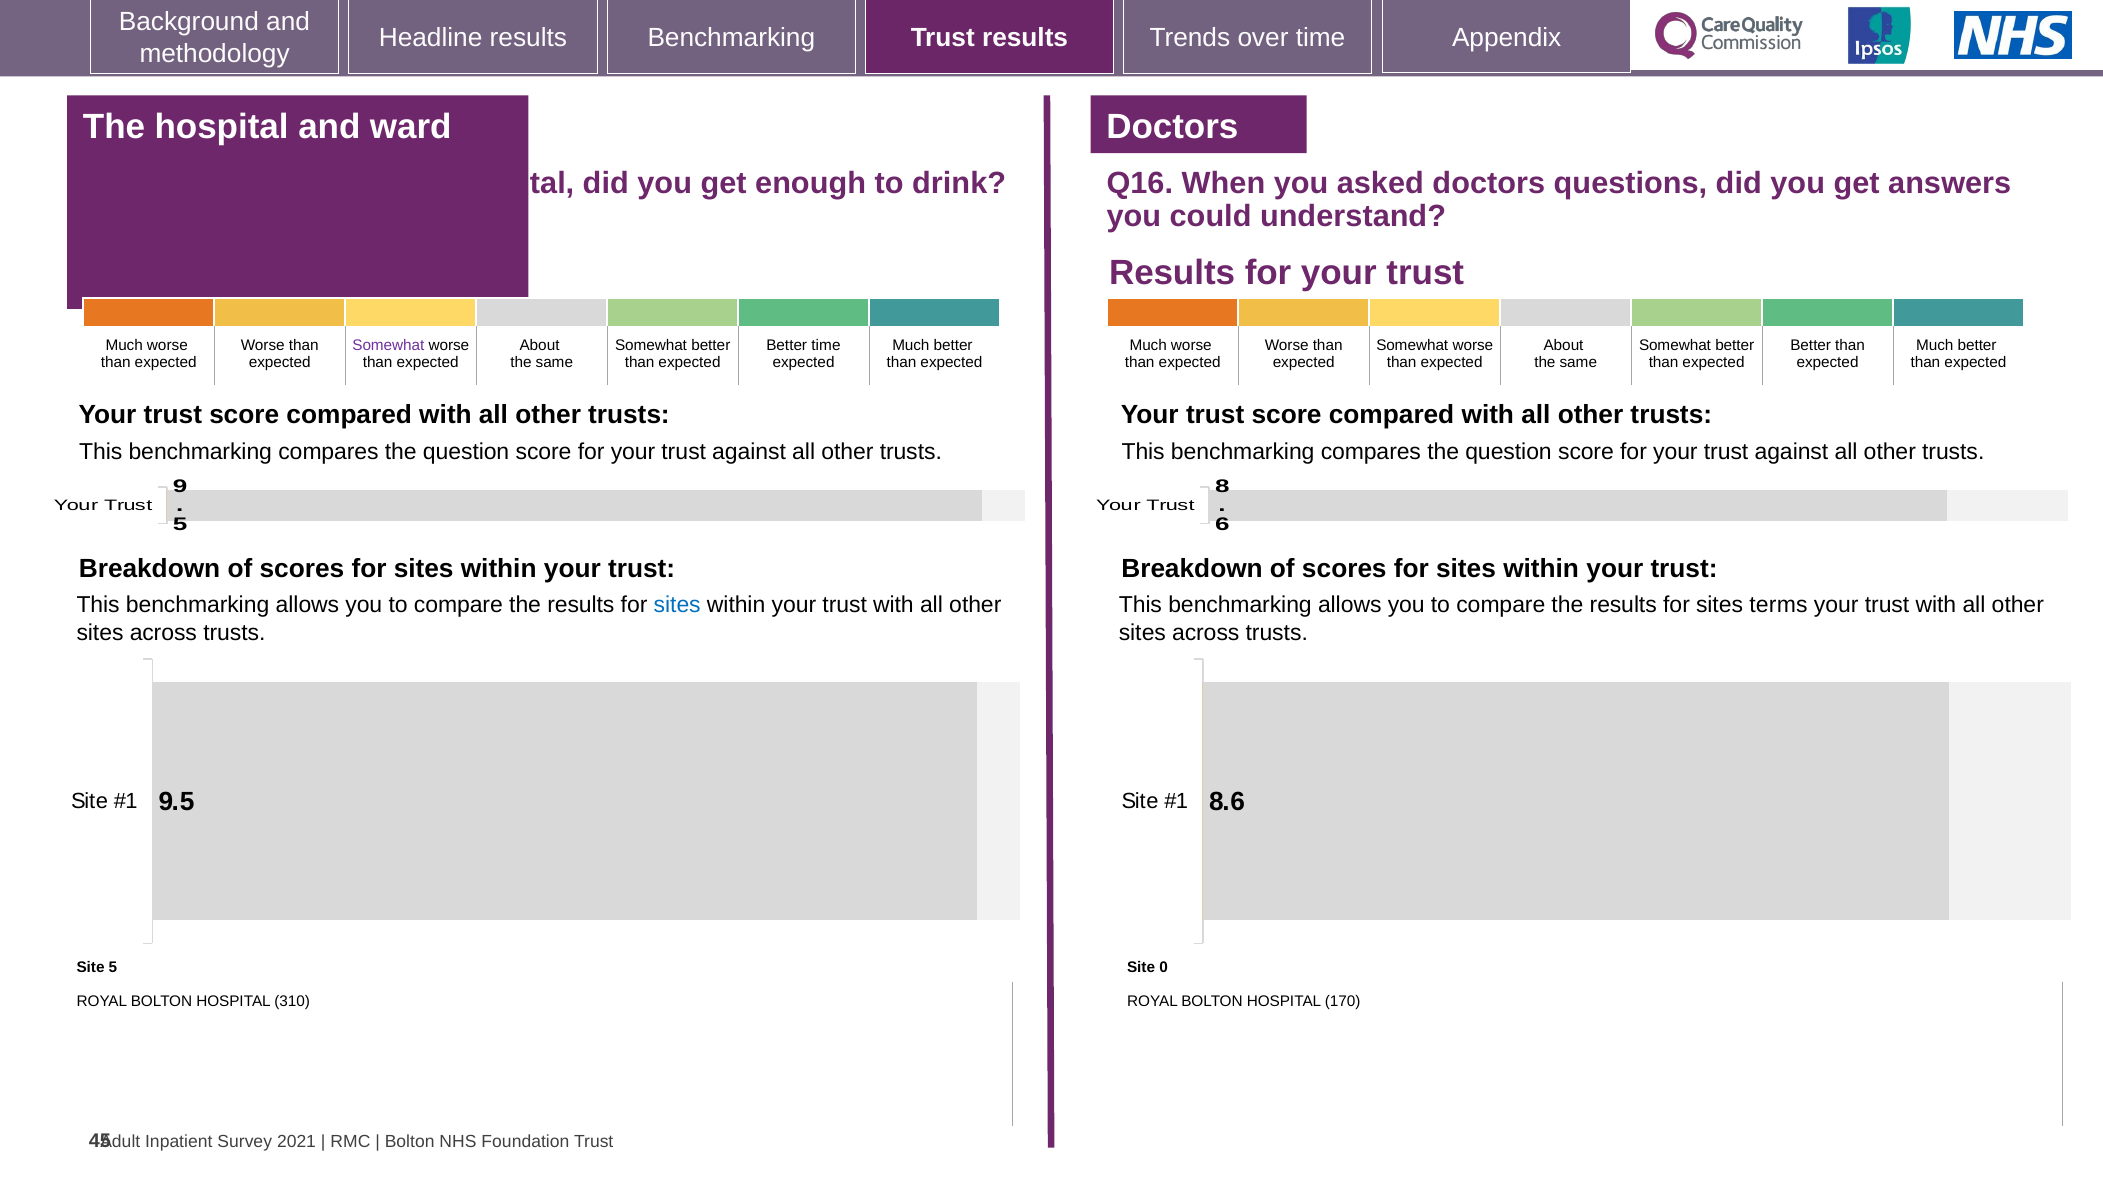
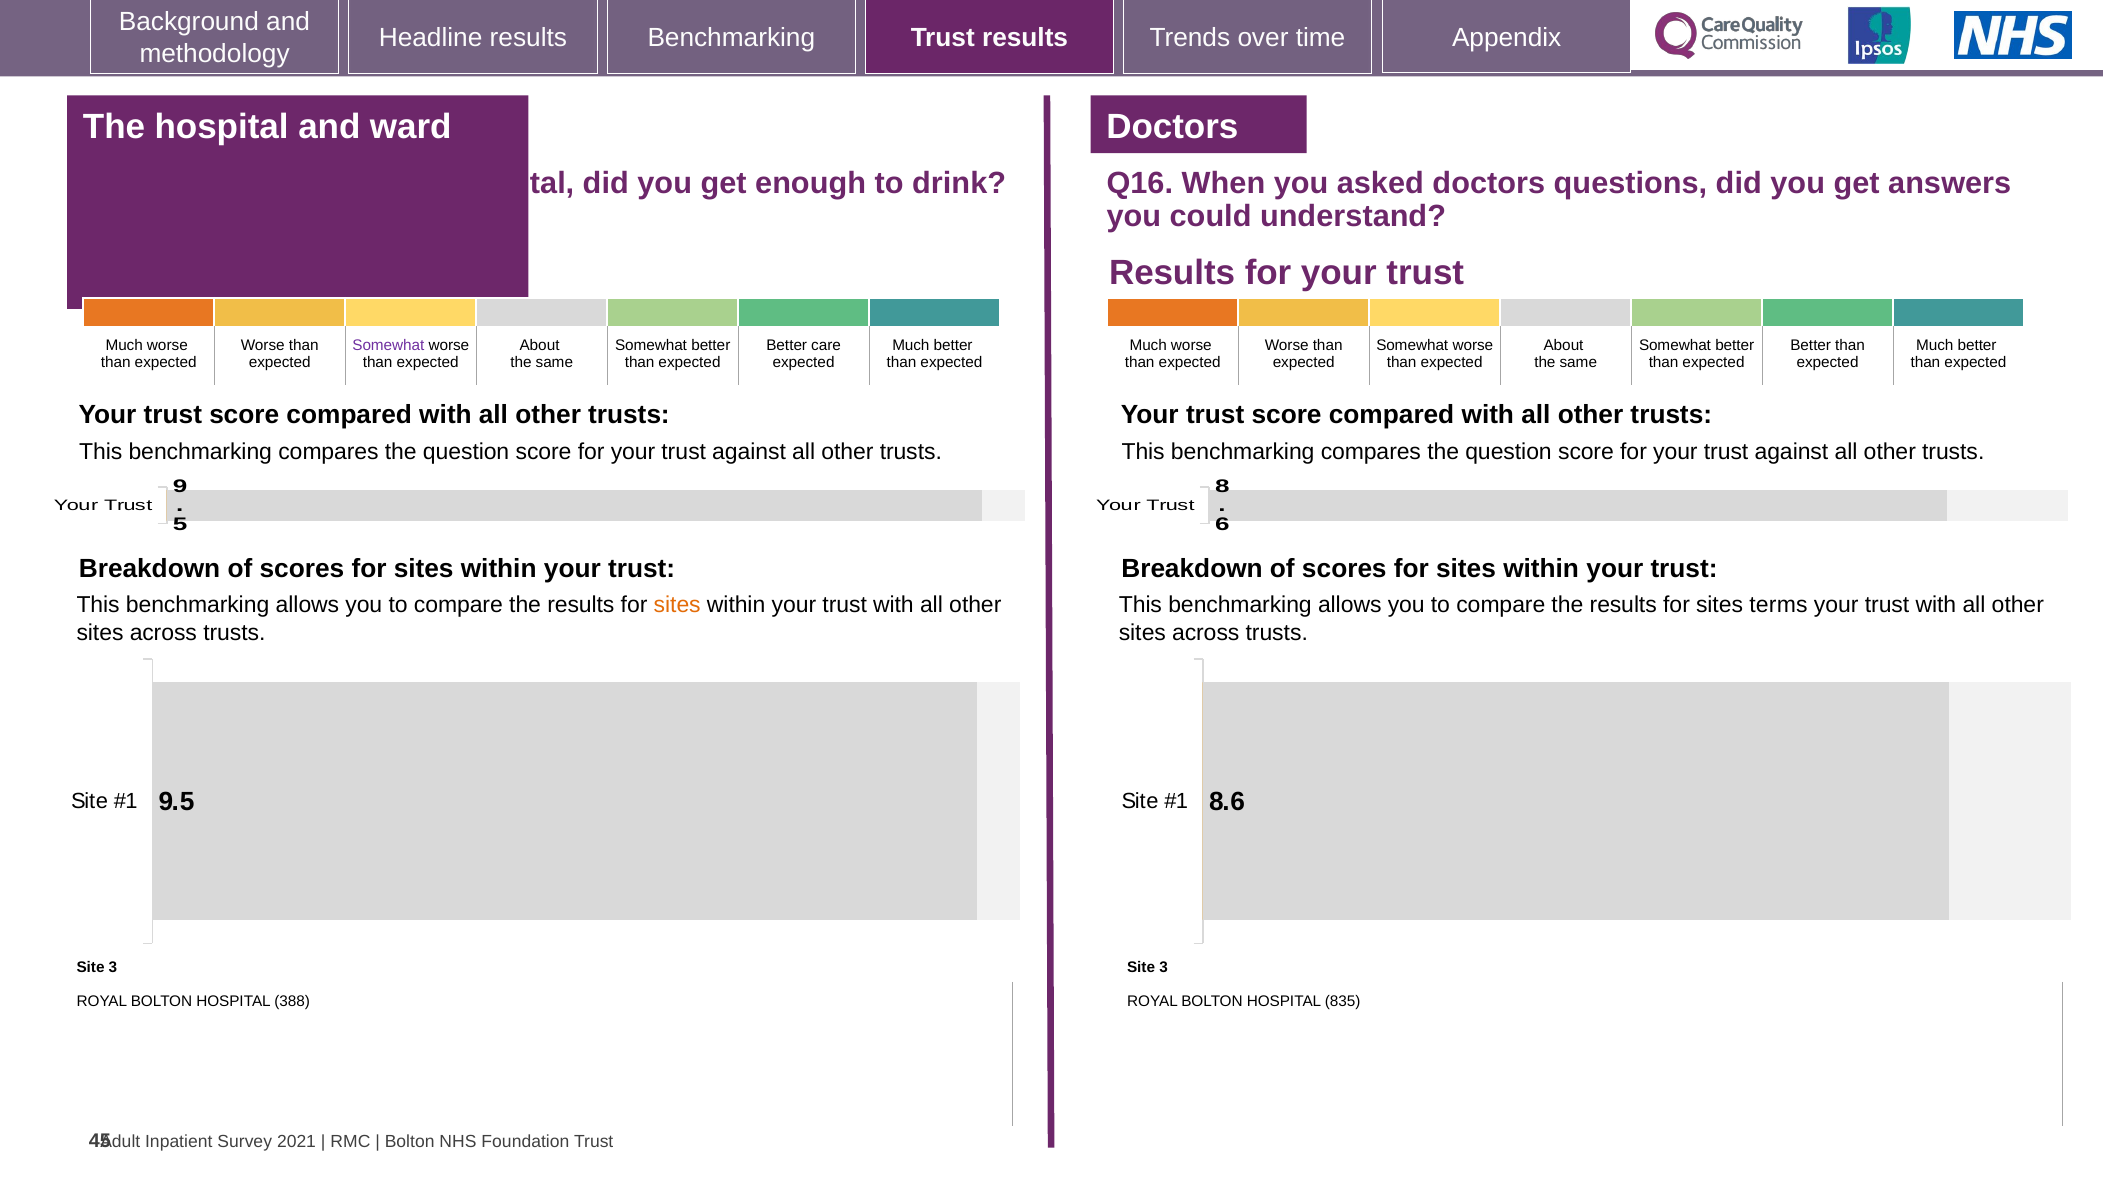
Better time: time -> care (826, 345)
sites colour: blue -> orange (677, 605)
5: 5 -> 3 (113, 967)
0: 0 -> 3 (1164, 967)
310: 310 -> 388 (292, 1002)
170: 170 -> 835 (1343, 1002)
